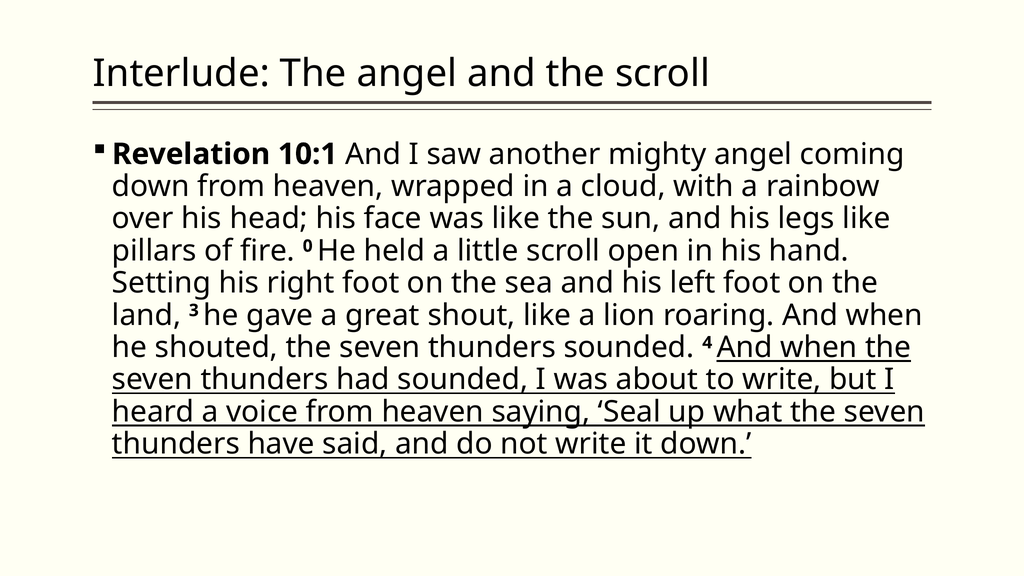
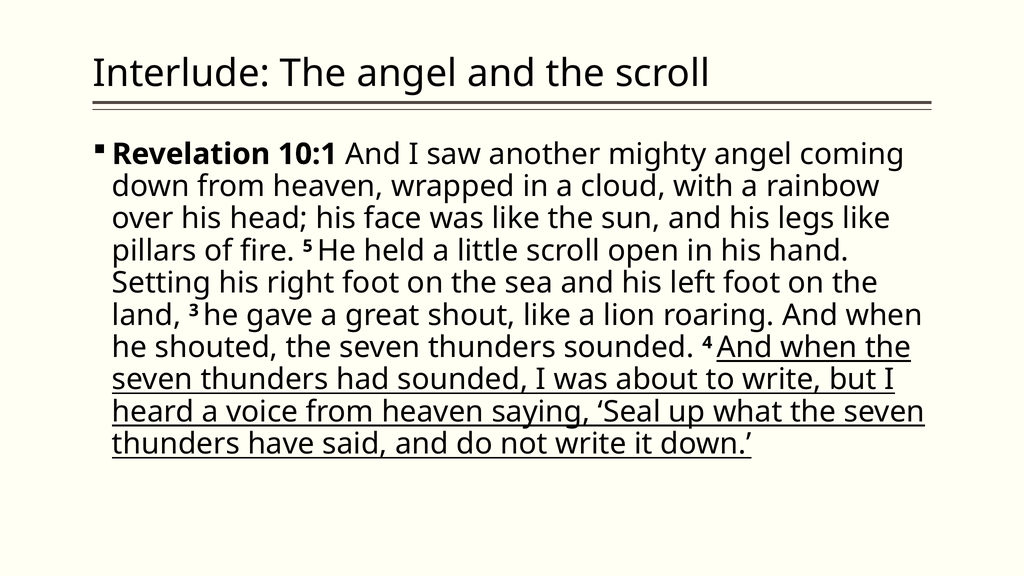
0: 0 -> 5 (308, 246)
